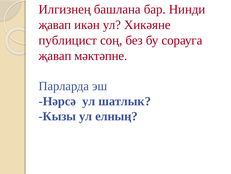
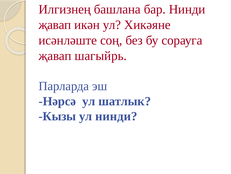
публицист: публицист -> исәнләште (68, 40)
мәктәпне: мәктәпне -> шагыйрь (101, 56)
ул елның: елның -> нинди (116, 116)
